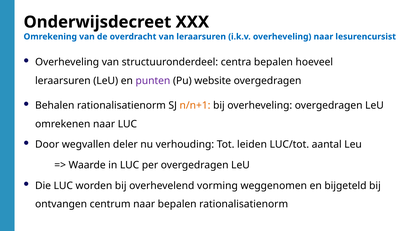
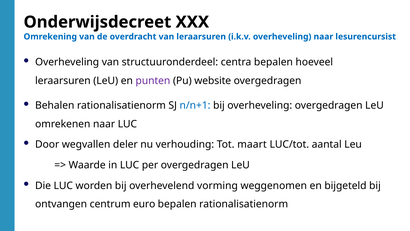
n/n+1 colour: orange -> blue (195, 105)
leiden: leiden -> maart (252, 144)
centrum naar: naar -> euro (144, 204)
